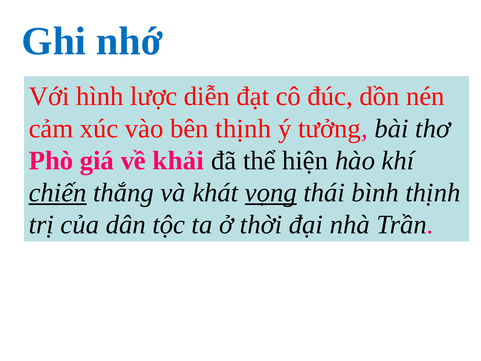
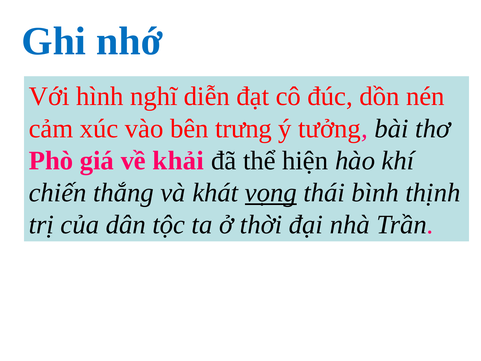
lược: lược -> nghĩ (154, 96)
bên thịnh: thịnh -> trưng (244, 128)
chiến underline: present -> none (58, 193)
